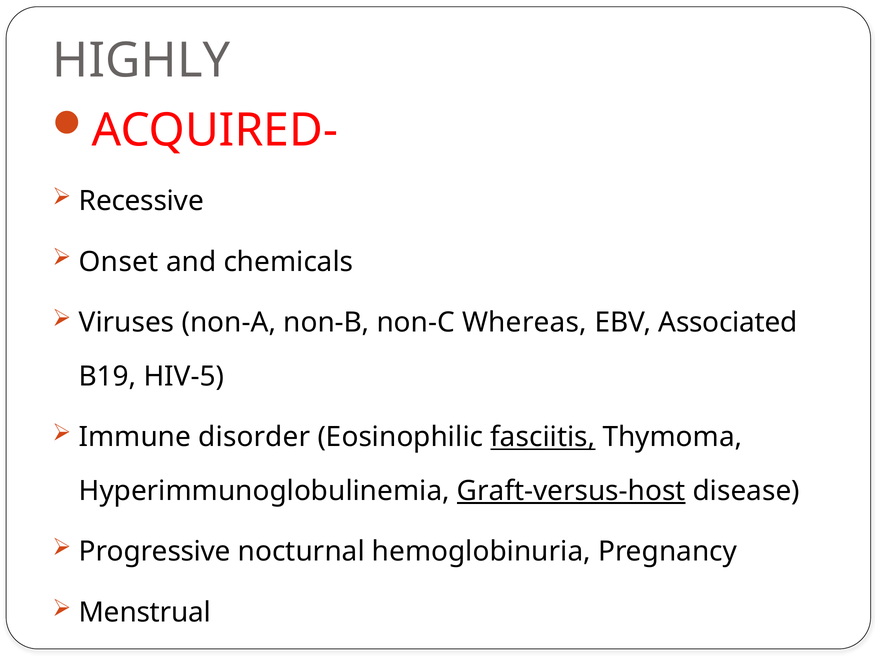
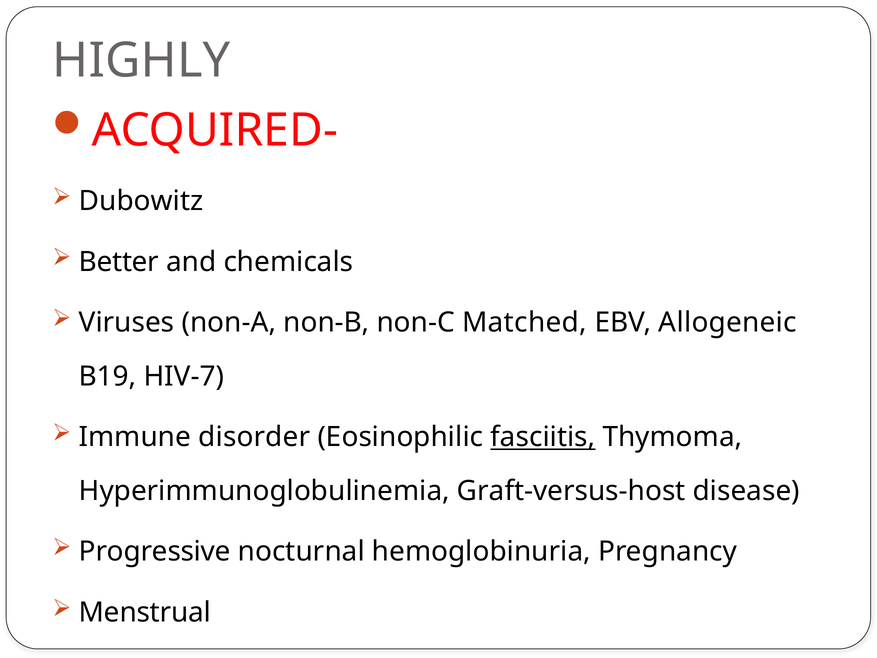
Recessive: Recessive -> Dubowitz (141, 201)
Onset: Onset -> Better (119, 262)
Whereas: Whereas -> Matched (525, 322)
Associated: Associated -> Allogeneic (728, 322)
HIV-5: HIV-5 -> HIV-7 (184, 376)
Graft-versus-host underline: present -> none (571, 491)
